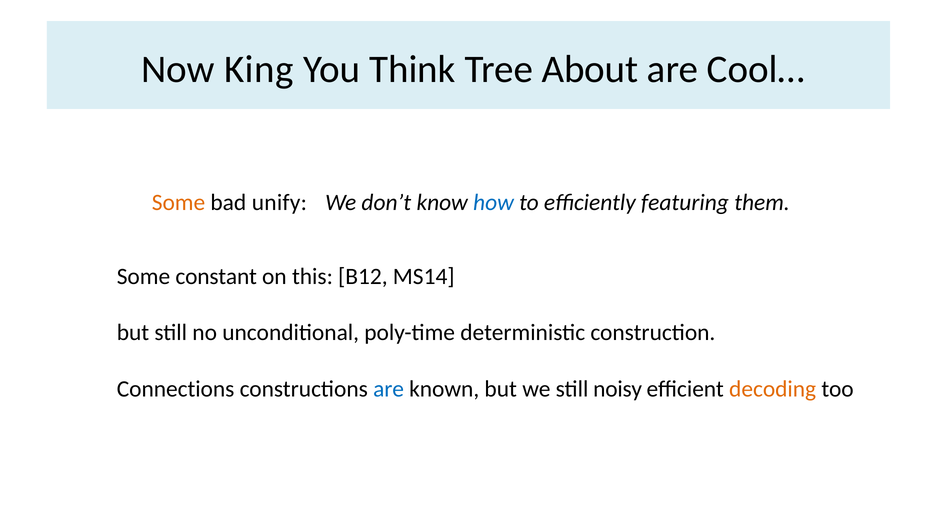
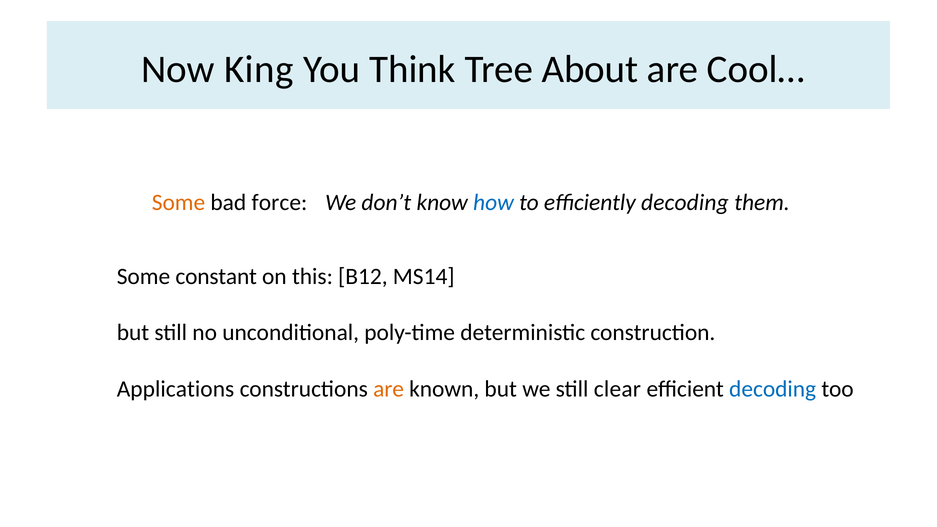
unify: unify -> force (279, 202)
efficiently featuring: featuring -> decoding (685, 203)
Connections: Connections -> Applications (176, 389)
are colour: blue -> orange (389, 389)
noisy: noisy -> clear (617, 389)
decoding colour: orange -> blue (773, 389)
